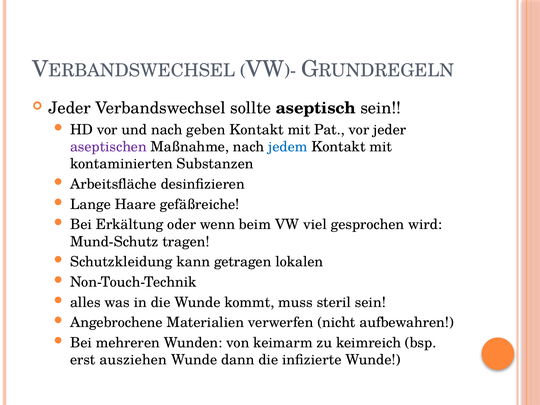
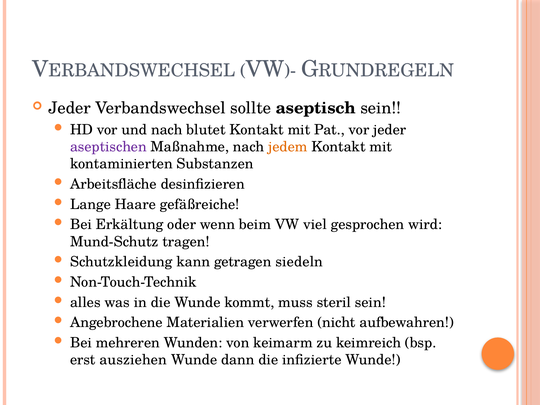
geben: geben -> blutet (206, 130)
jedem colour: blue -> orange (288, 147)
lokalen: lokalen -> siedeln (299, 262)
